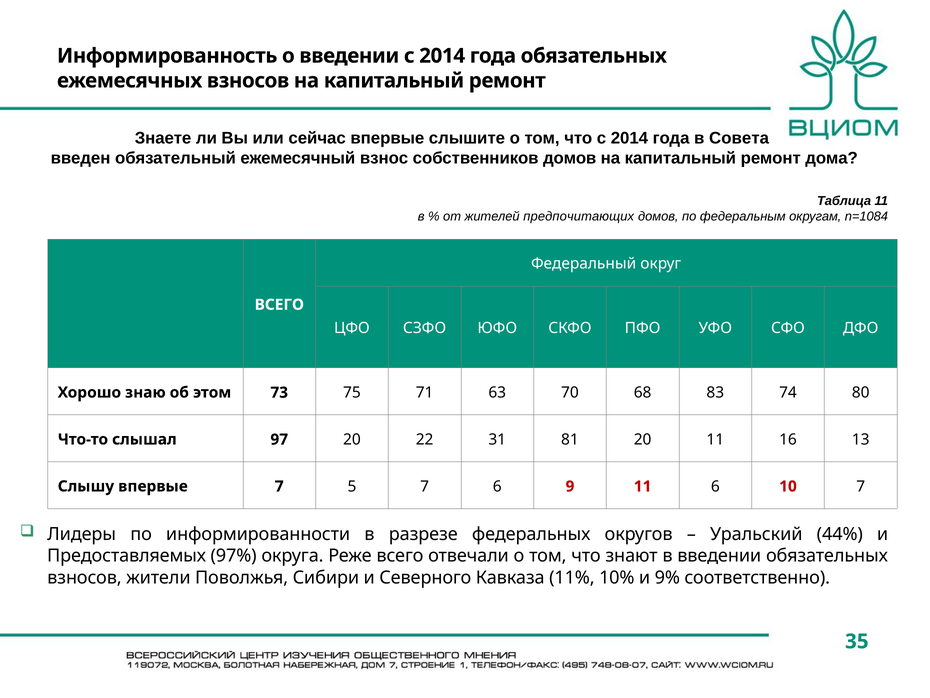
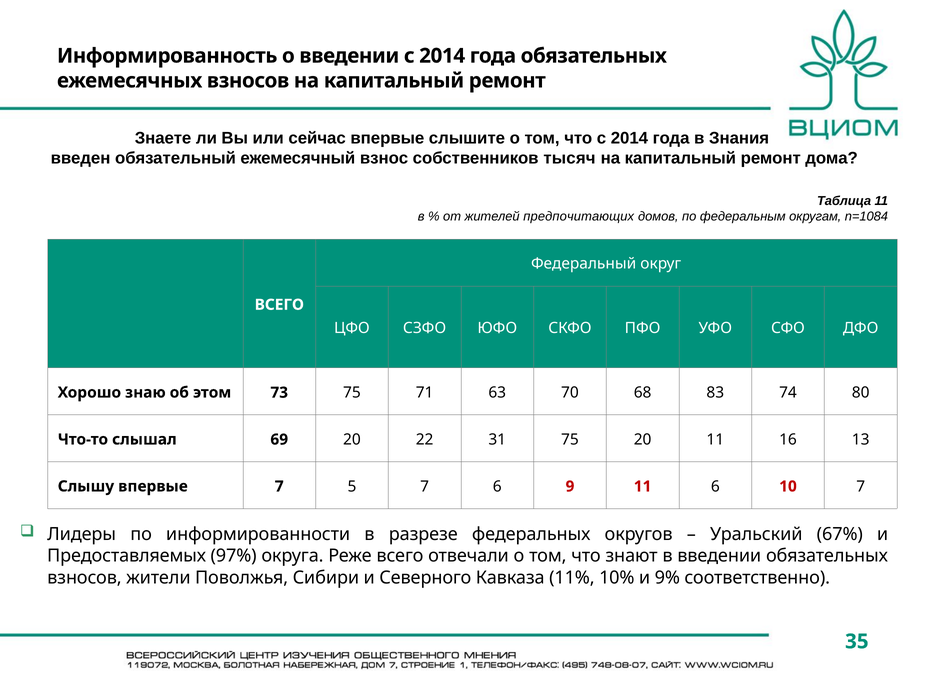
Совета: Совета -> Знания (739, 138)
собственников домов: домов -> тысяч (570, 158)
97: 97 -> 69 (279, 439)
31 81: 81 -> 75 (570, 439)
44%: 44% -> 67% (840, 534)
